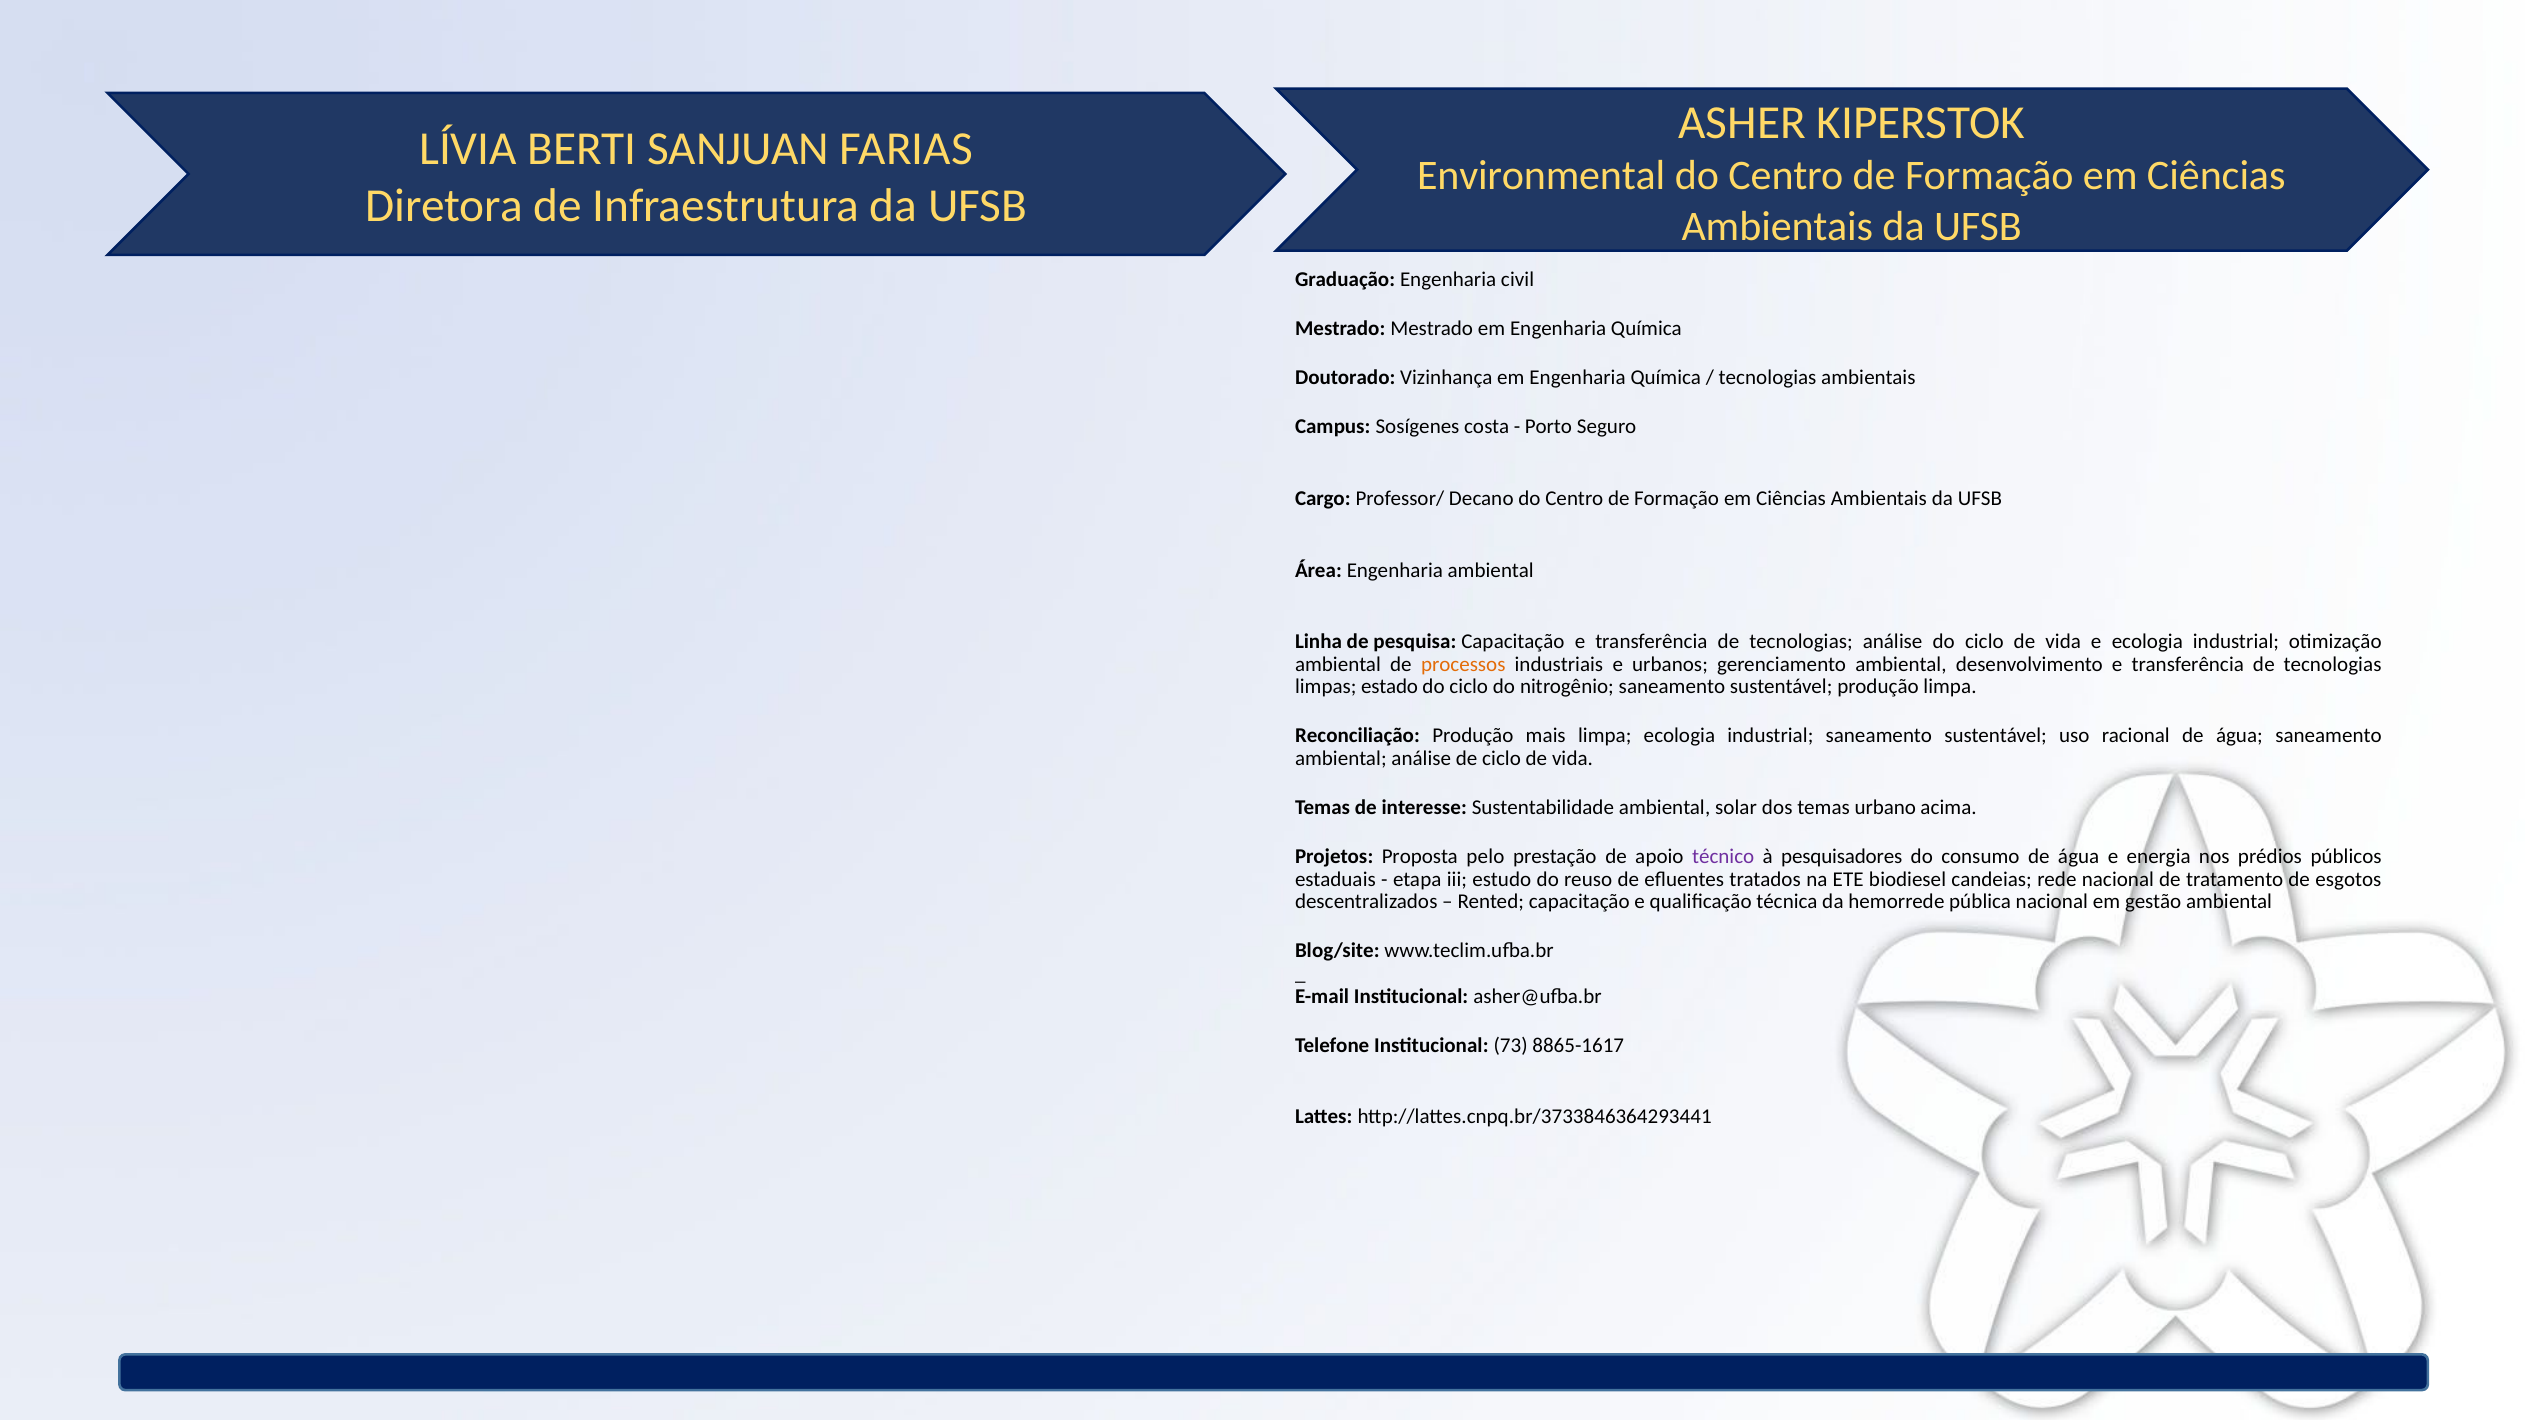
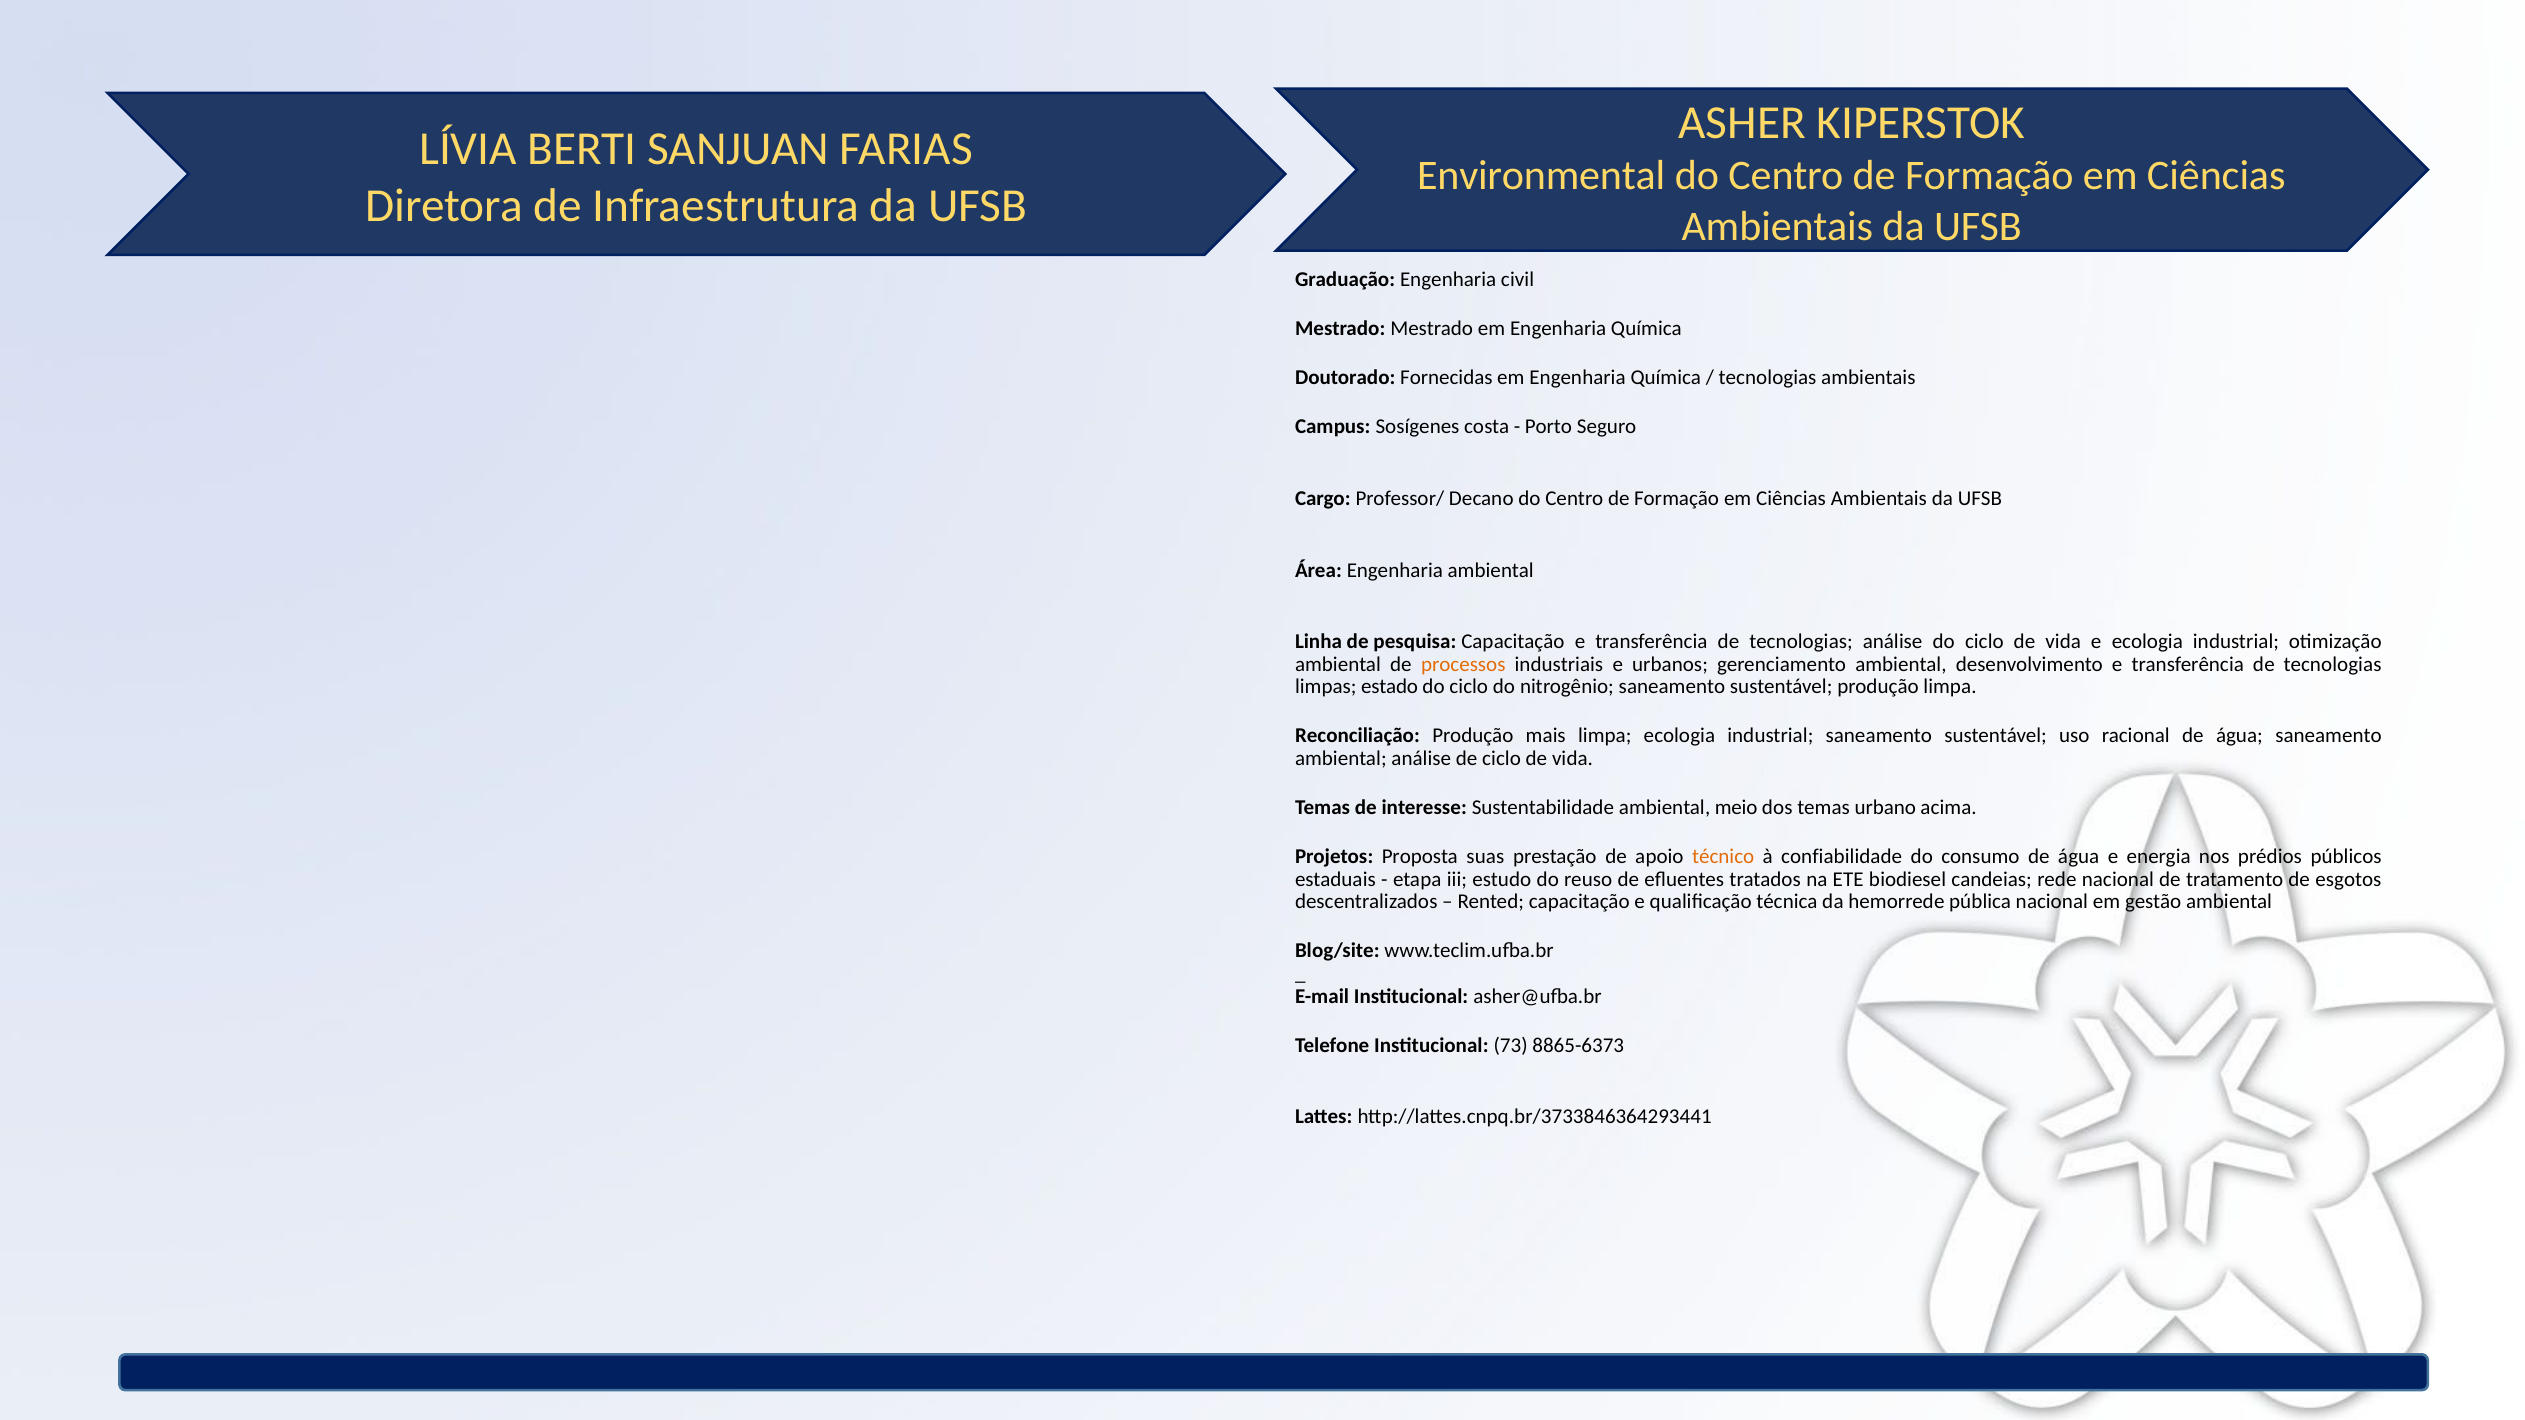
Vizinhança: Vizinhança -> Fornecidas (1446, 378)
solar: solar -> meio (1736, 808)
pelo: pelo -> suas (1485, 857)
técnico colour: purple -> orange (1723, 857)
pesquisadores: pesquisadores -> confiabilidade (1842, 857)
8865-1617: 8865-1617 -> 8865-6373 (1578, 1045)
